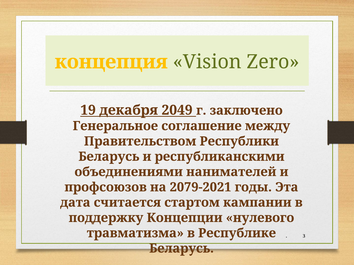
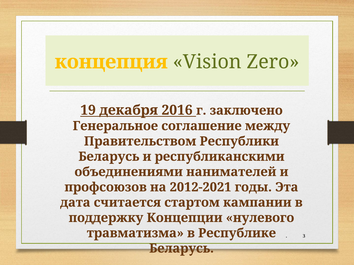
2049: 2049 -> 2016 (177, 110)
2079-2021: 2079-2021 -> 2012-2021 (201, 188)
